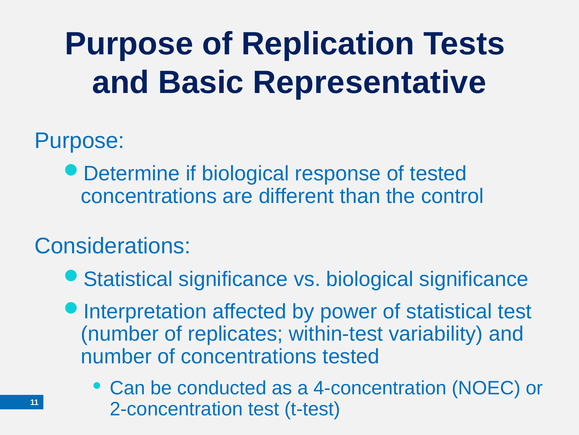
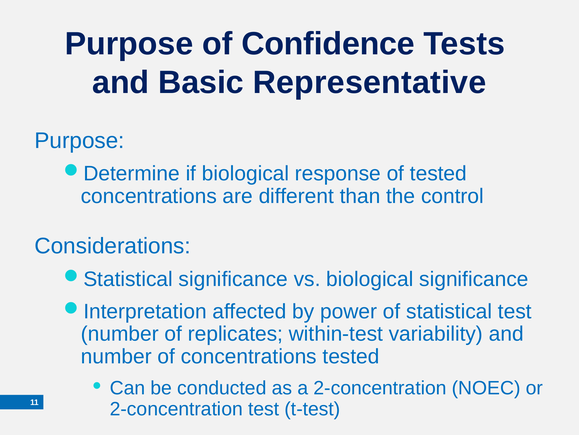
Replication: Replication -> Confidence (328, 44)
a 4-concentration: 4-concentration -> 2-concentration (380, 387)
